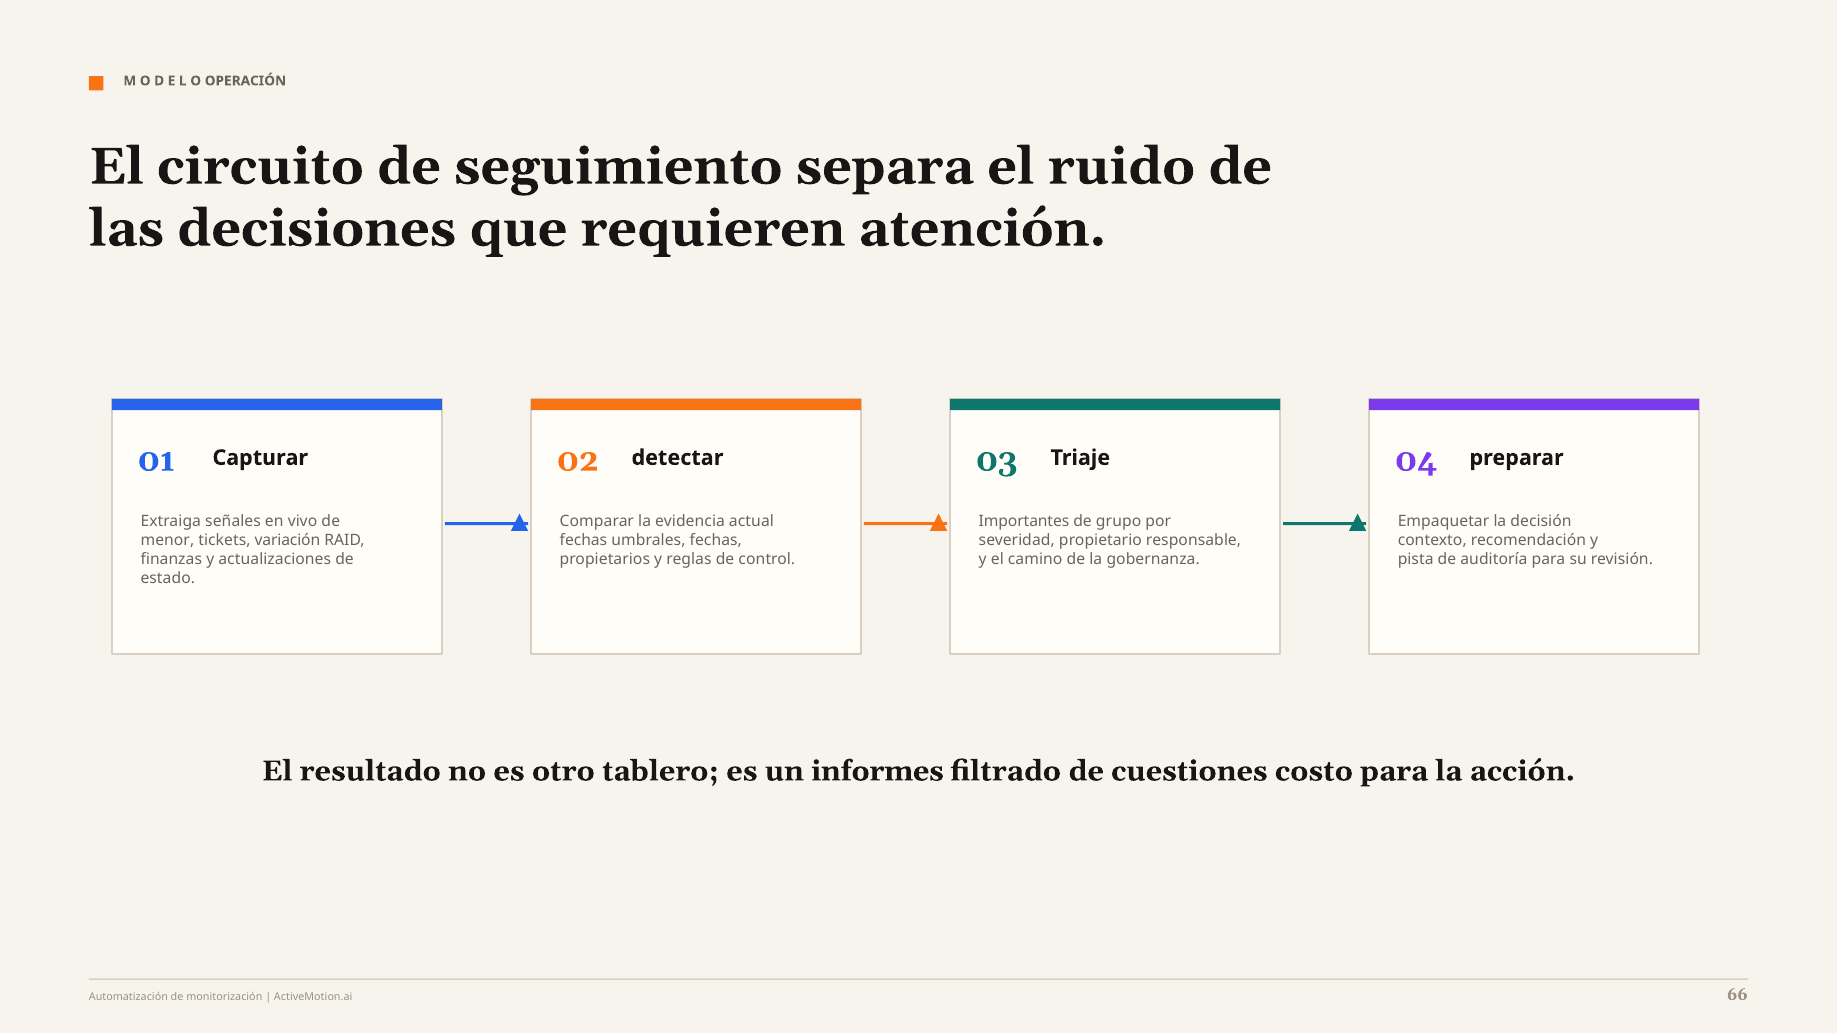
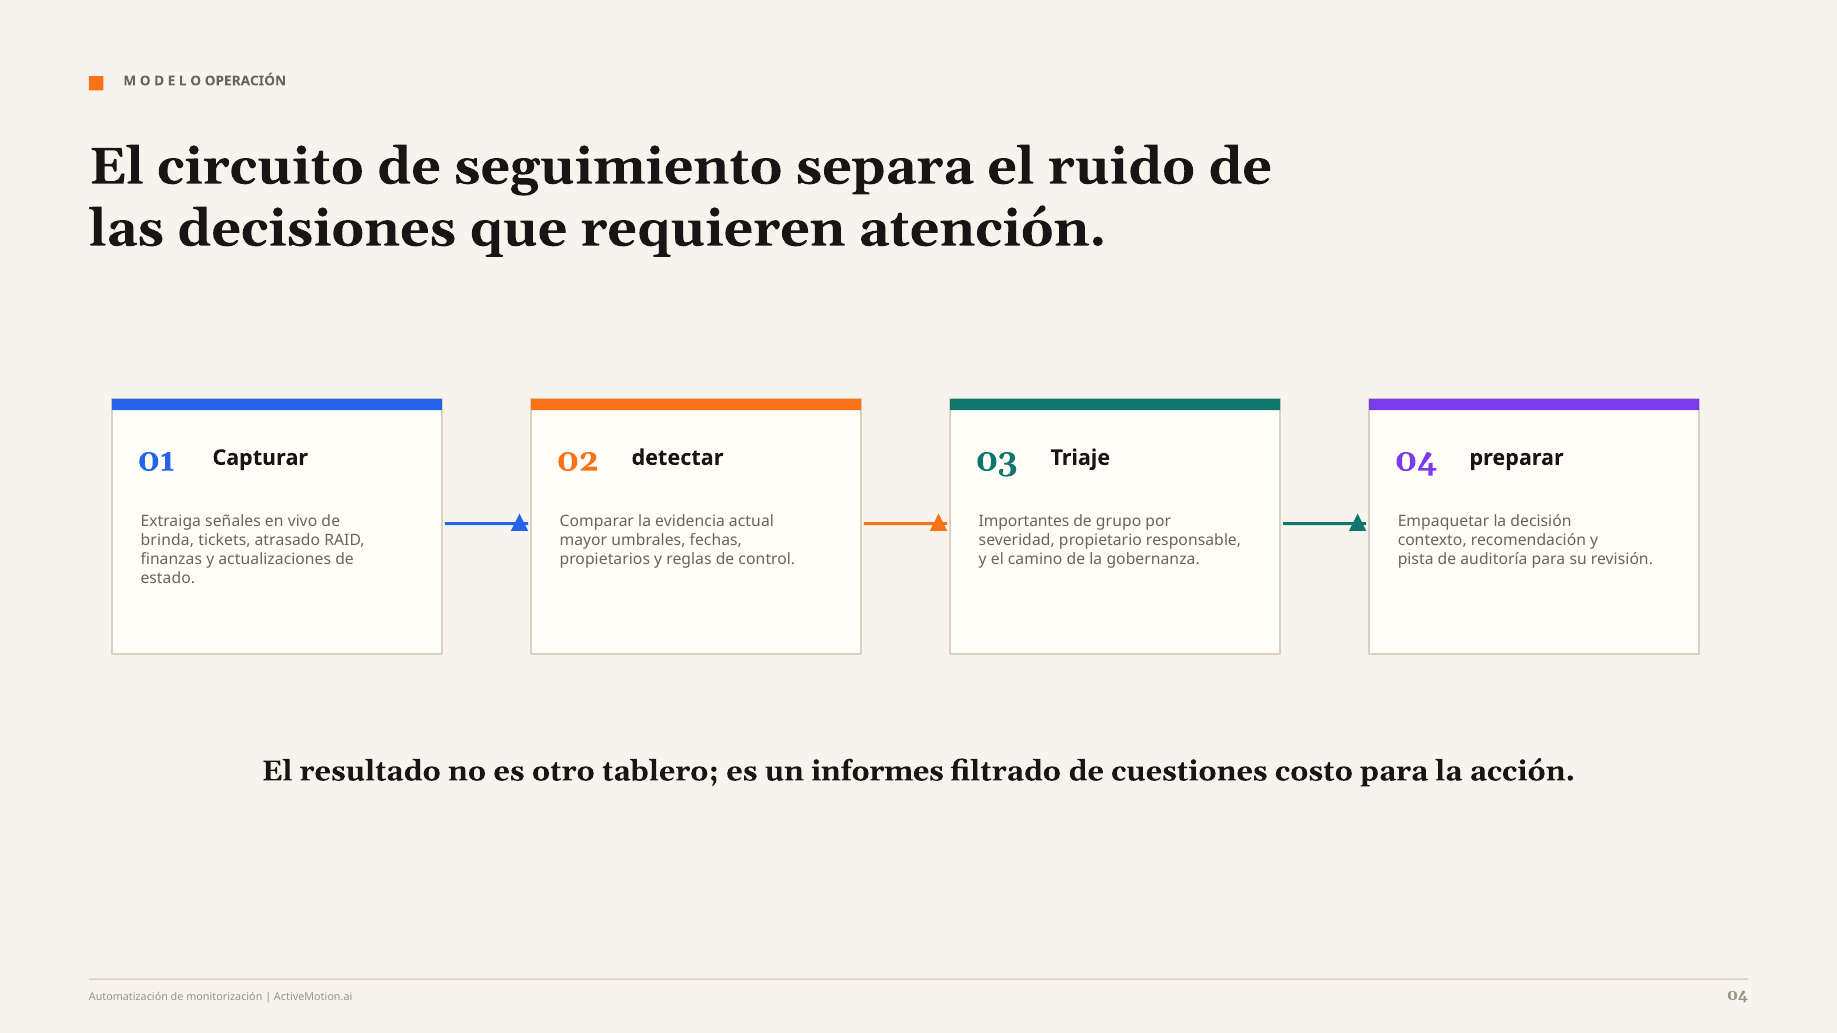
menor: menor -> brinda (167, 540)
variación: variación -> atrasado (287, 540)
fechas: fechas -> mayor (583, 540)
ActiveMotion.ai 66: 66 -> 04 (1738, 995)
